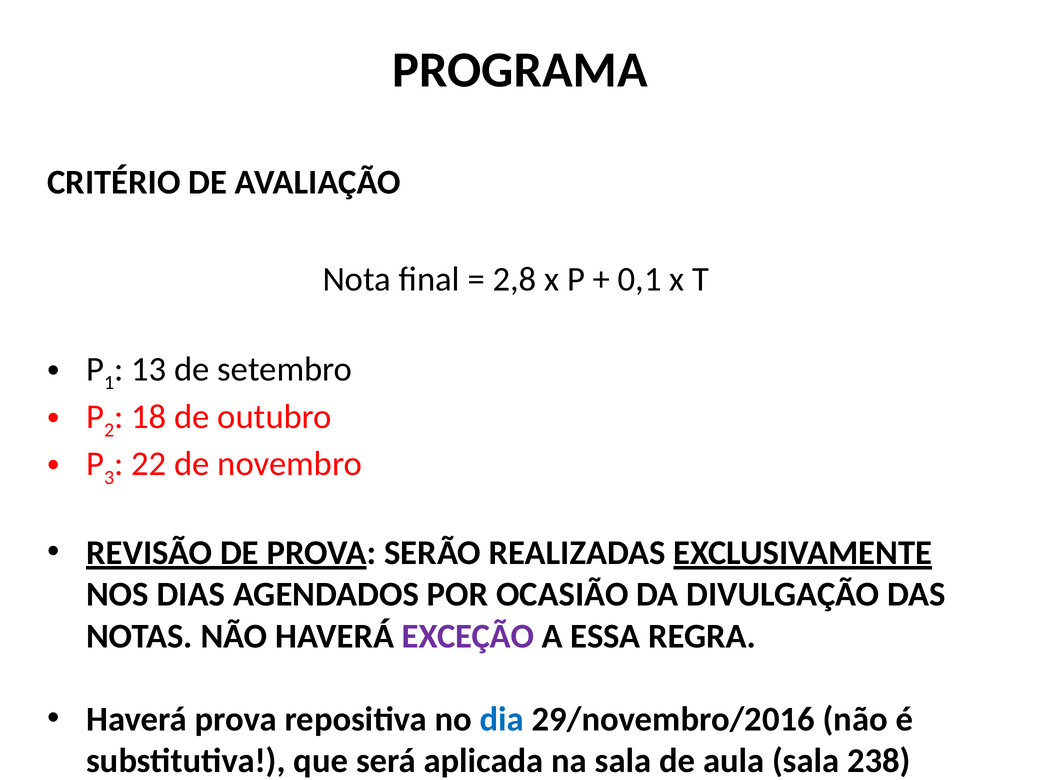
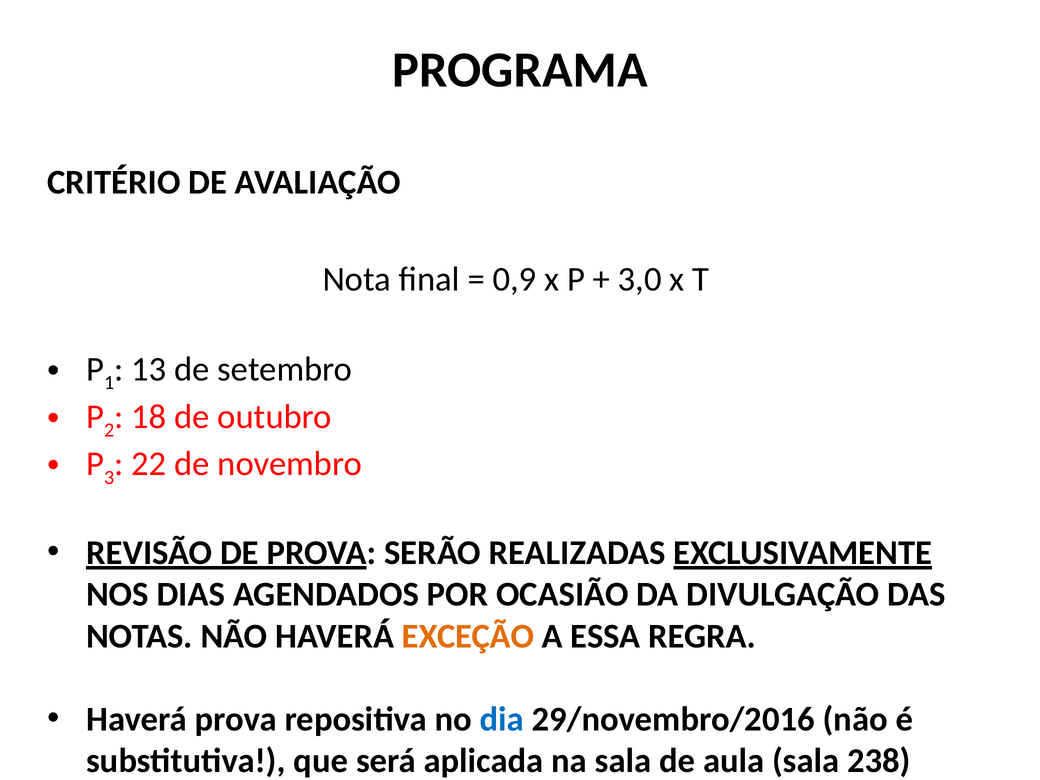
2,8: 2,8 -> 0,9 (515, 279)
0,1: 0,1 -> 3,0 (640, 279)
EXCEÇÃO colour: purple -> orange (468, 636)
